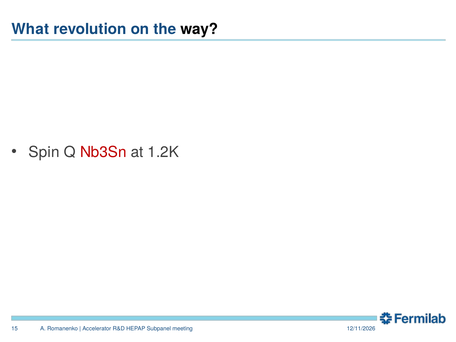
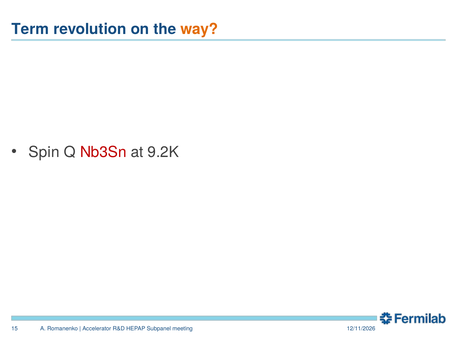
What: What -> Term (30, 29)
way colour: black -> orange (199, 29)
1.2K: 1.2K -> 9.2K (163, 152)
